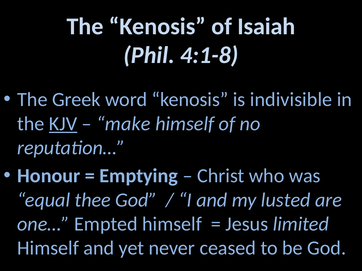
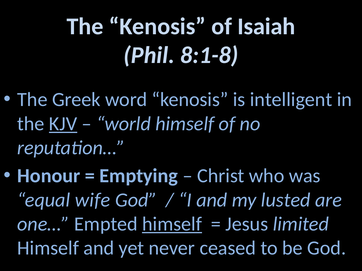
4:1-8: 4:1-8 -> 8:1-8 (209, 55)
indivisible: indivisible -> intelligent (291, 100)
make: make -> world (124, 124)
thee: thee -> wife (93, 200)
himself underline: none -> present (172, 224)
